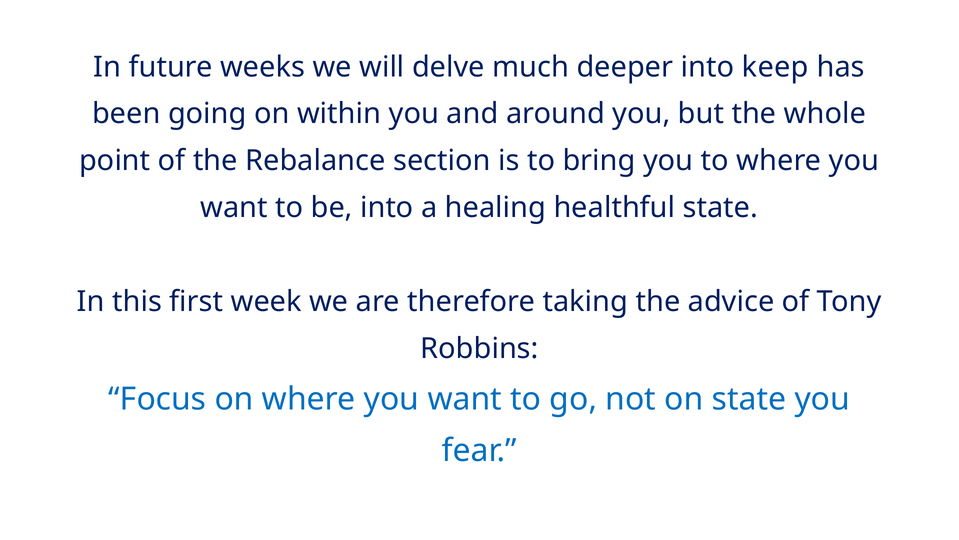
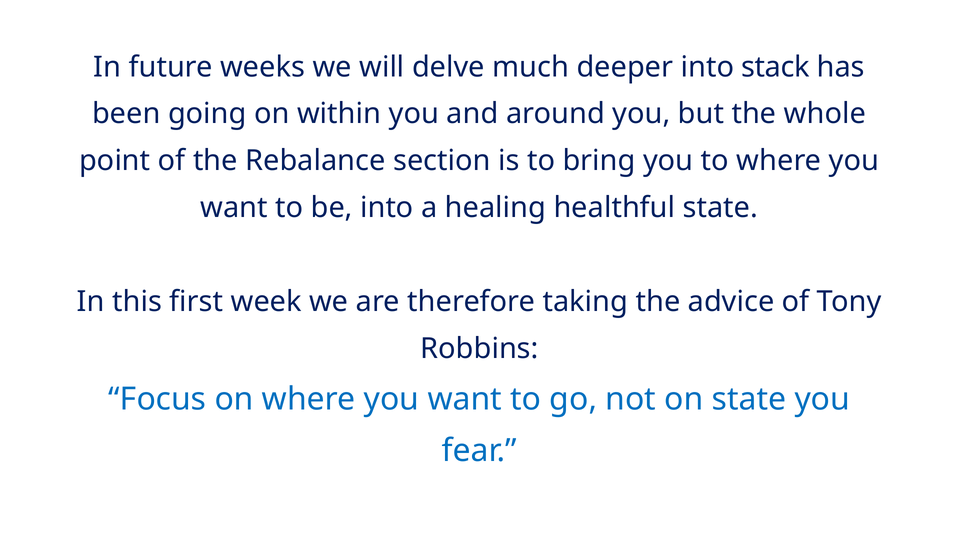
keep: keep -> stack (776, 67)
